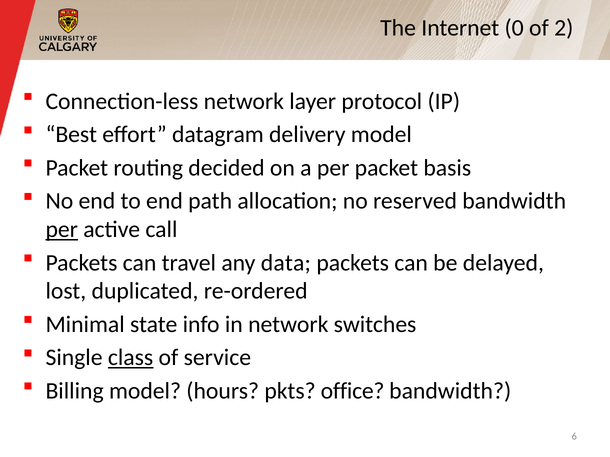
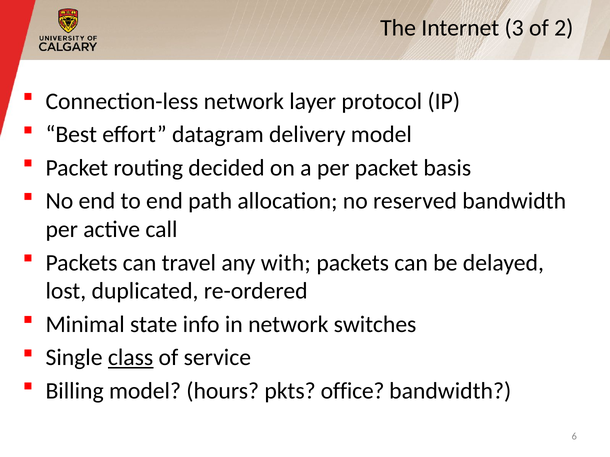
0: 0 -> 3 (514, 28)
per underline: present -> none (62, 230)
data: data -> with (286, 263)
